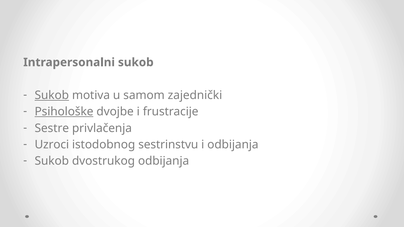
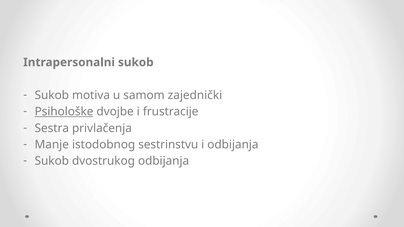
Sukob underline: present -> none (52, 95)
Sestre: Sestre -> Sestra (52, 128)
Uzroci: Uzroci -> Manje (52, 145)
